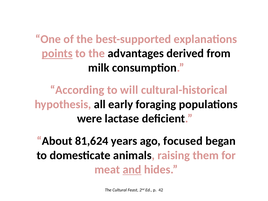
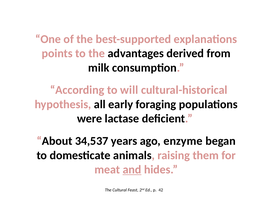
points underline: present -> none (57, 53)
81,624: 81,624 -> 34,537 (92, 141)
focused: focused -> enzyme (183, 141)
